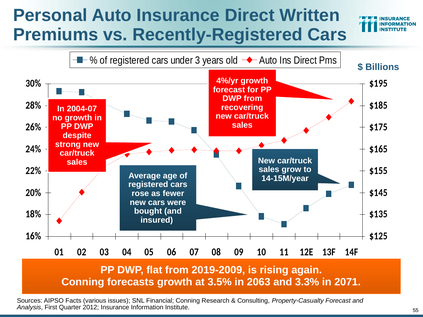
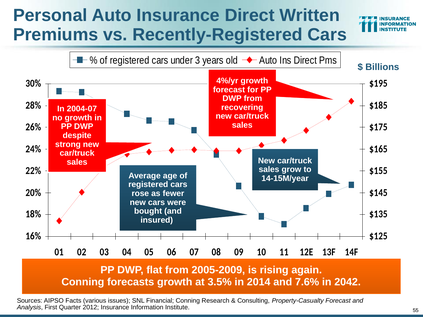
2019-2009: 2019-2009 -> 2005-2009 (218, 270)
2063: 2063 -> 2014 (259, 282)
3.3%: 3.3% -> 7.6% (307, 282)
2071: 2071 -> 2042 (348, 282)
